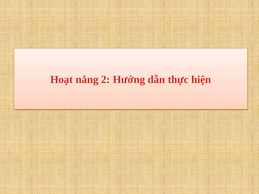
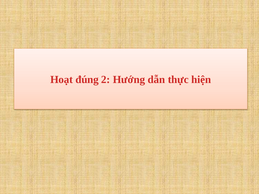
nắng: nắng -> đúng (87, 80)
